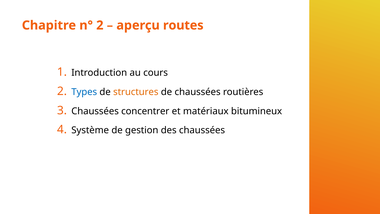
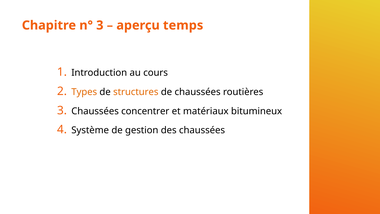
n° 2: 2 -> 3 (100, 25)
routes: routes -> temps (183, 25)
Types colour: blue -> orange (84, 92)
